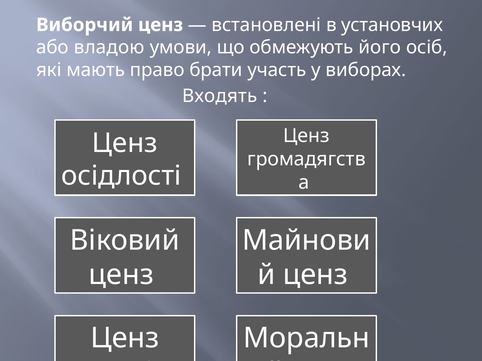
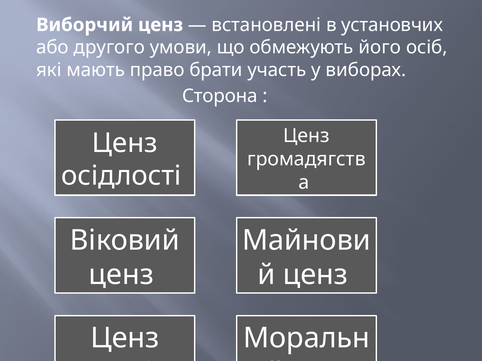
владою: владою -> другого (109, 47)
Входять: Входять -> Сторона (220, 96)
